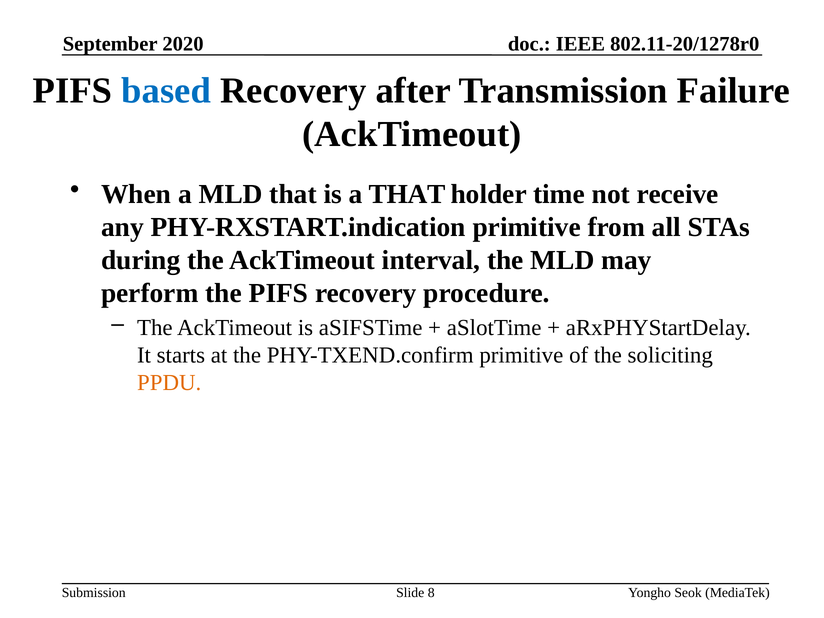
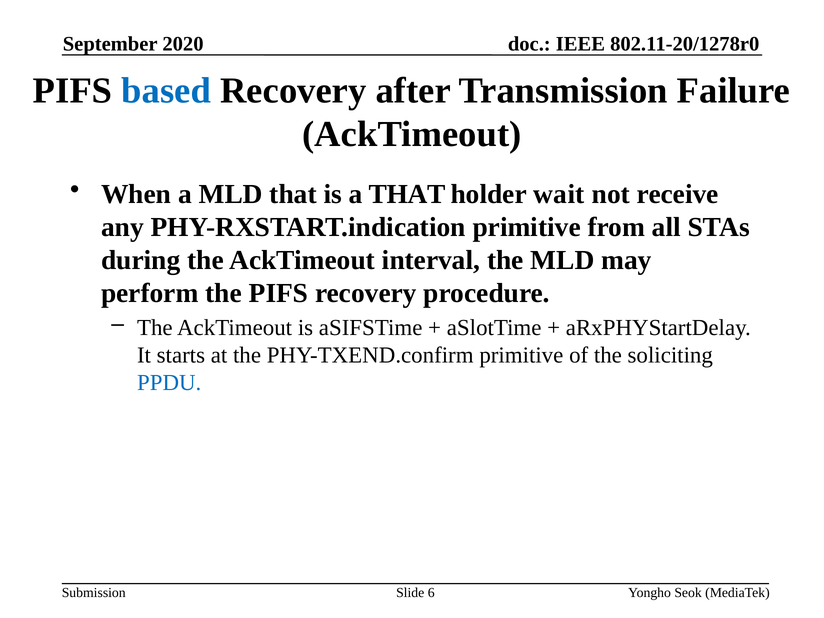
time: time -> wait (559, 194)
PPDU colour: orange -> blue (169, 383)
8: 8 -> 6 (431, 593)
